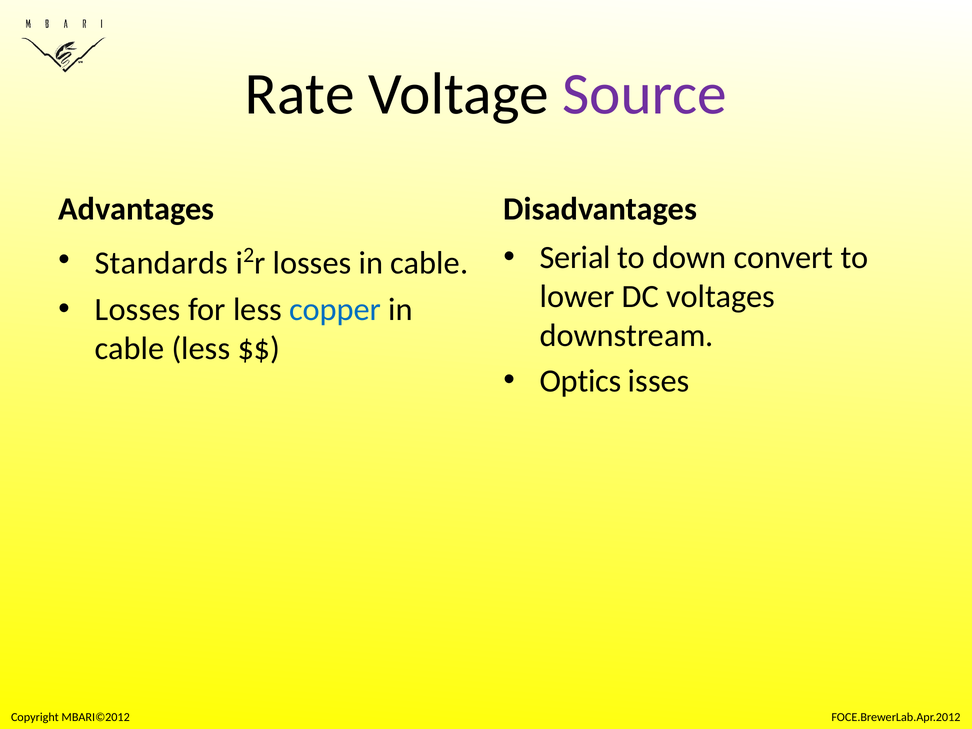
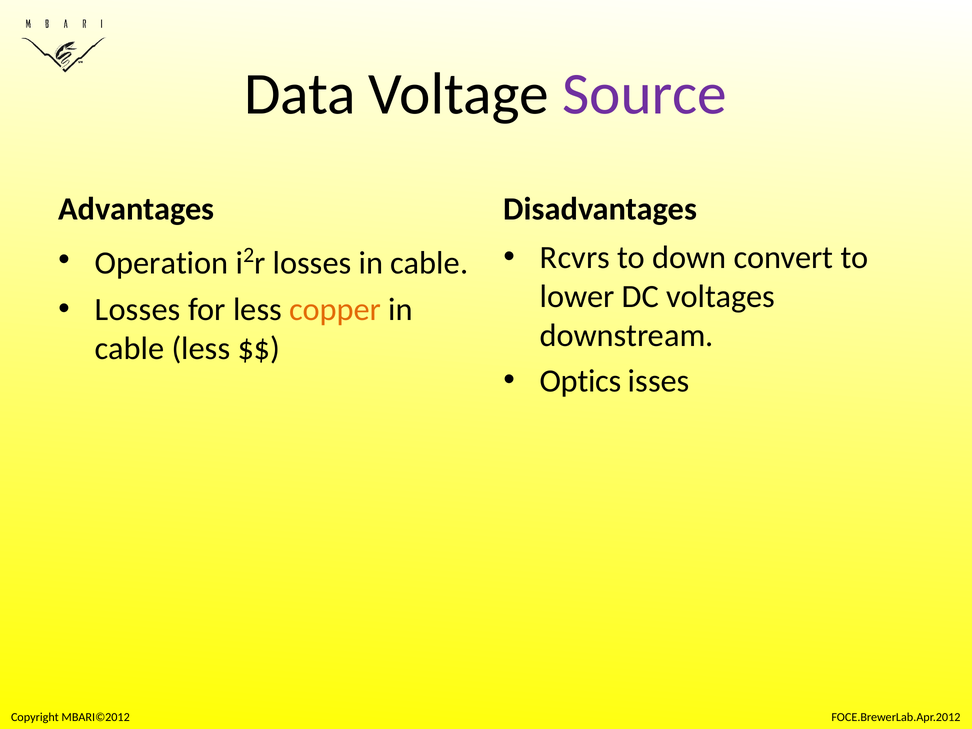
Rate: Rate -> Data (300, 94)
Serial: Serial -> Rcvrs (575, 258)
Standards: Standards -> Operation (162, 263)
copper colour: blue -> orange (335, 310)
